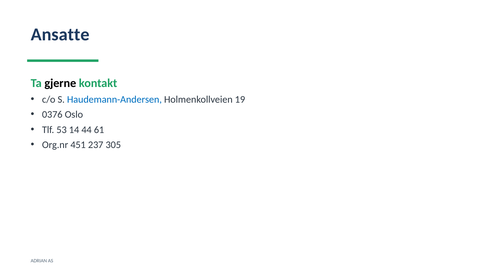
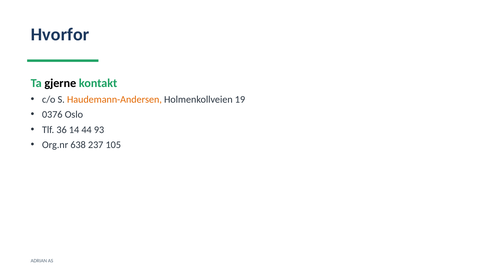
Ansatte: Ansatte -> Hvorfor (60, 34)
Haudemann-Andersen colour: blue -> orange (114, 99)
53: 53 -> 36 (62, 130)
61: 61 -> 93 (99, 130)
451: 451 -> 638 (78, 145)
305: 305 -> 105 (113, 145)
